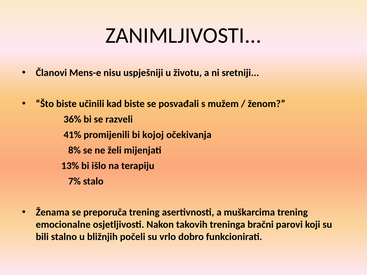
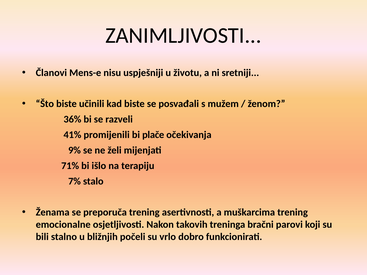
kojoj: kojoj -> plače (153, 135)
8%: 8% -> 9% (74, 150)
13%: 13% -> 71% (70, 166)
